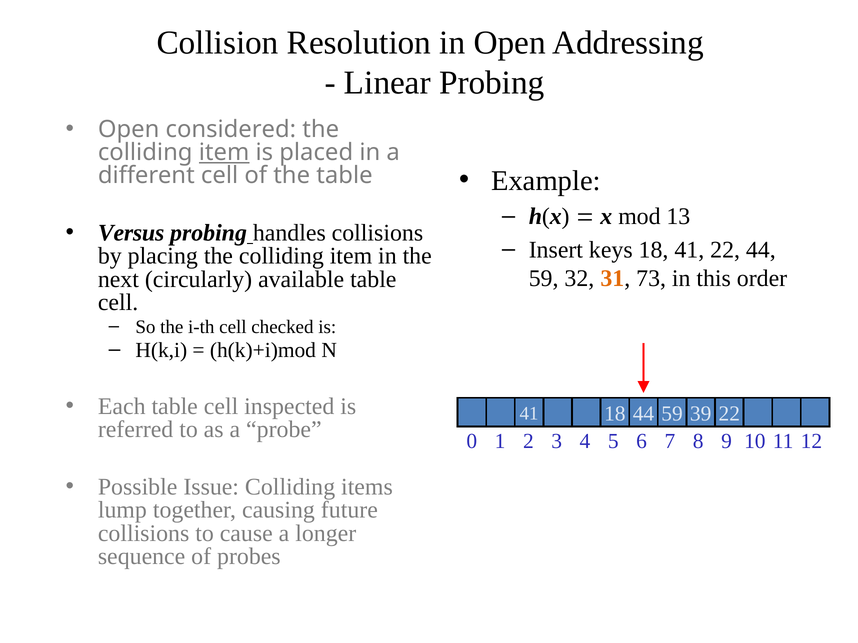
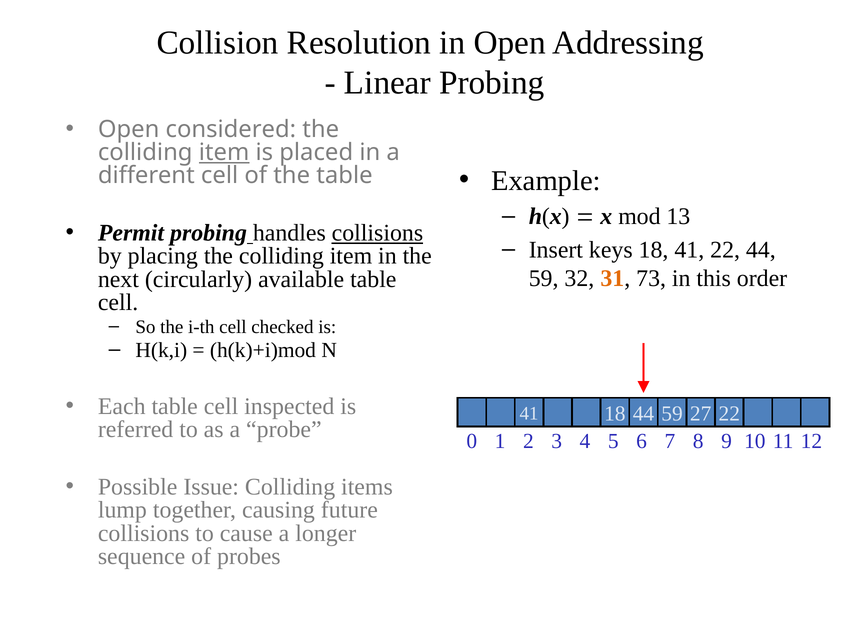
Versus: Versus -> Permit (131, 233)
collisions underline: none -> present (377, 233)
39: 39 -> 27 (701, 414)
